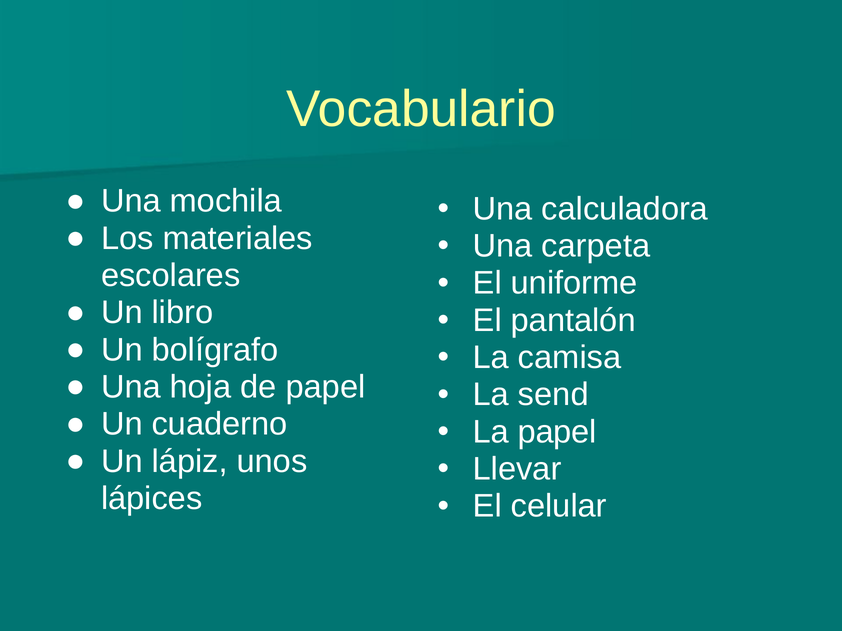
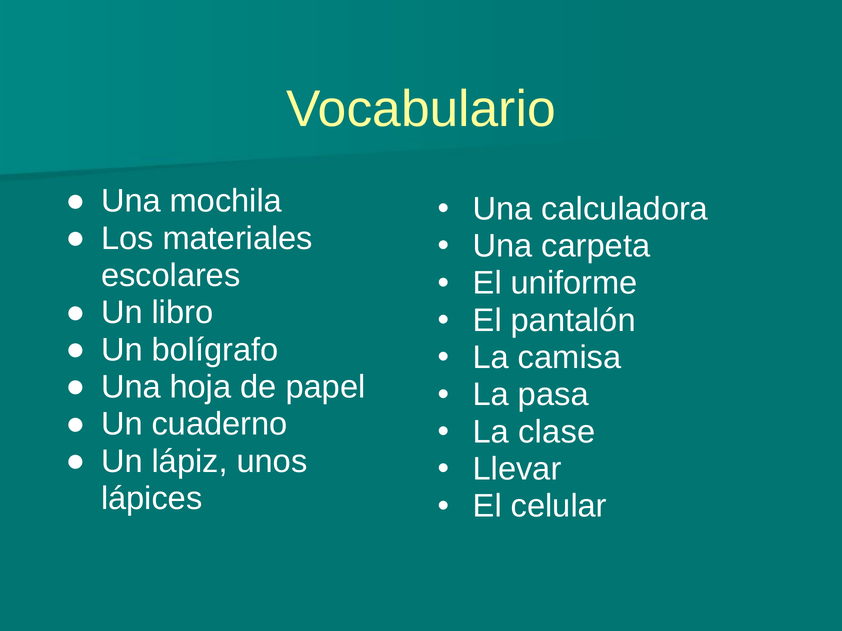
send: send -> pasa (553, 395)
La papel: papel -> clase (557, 432)
